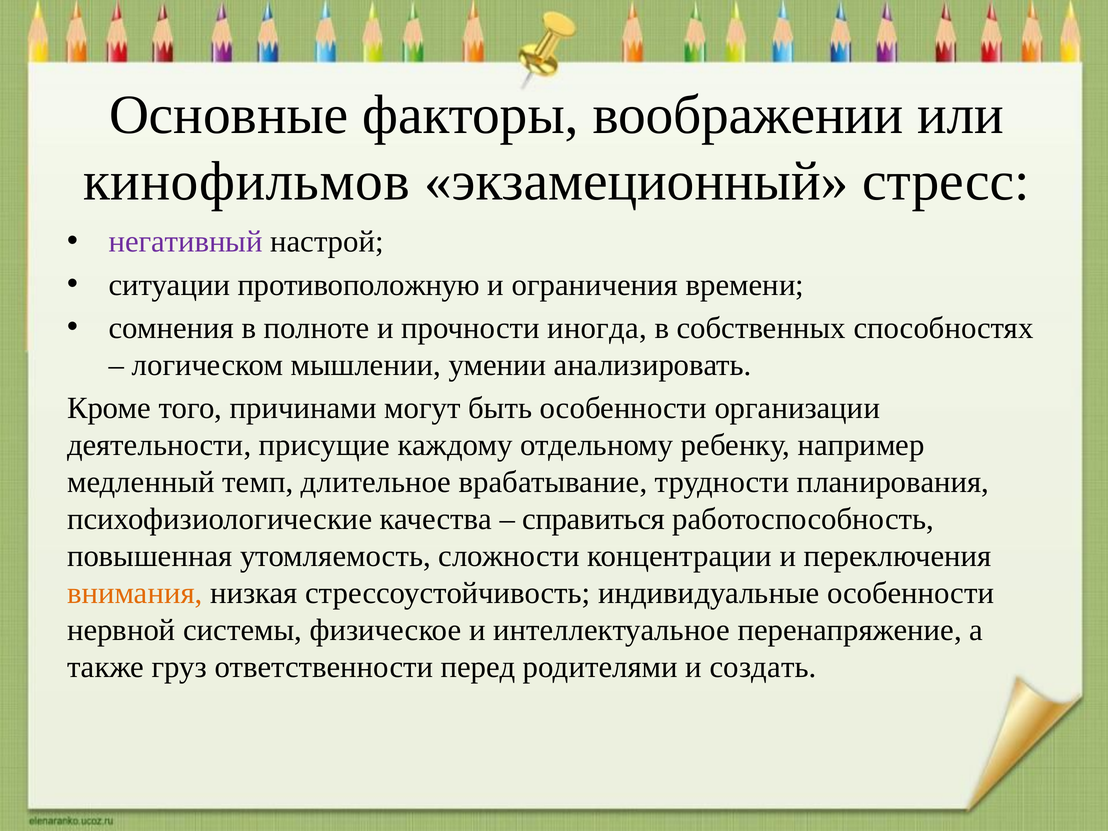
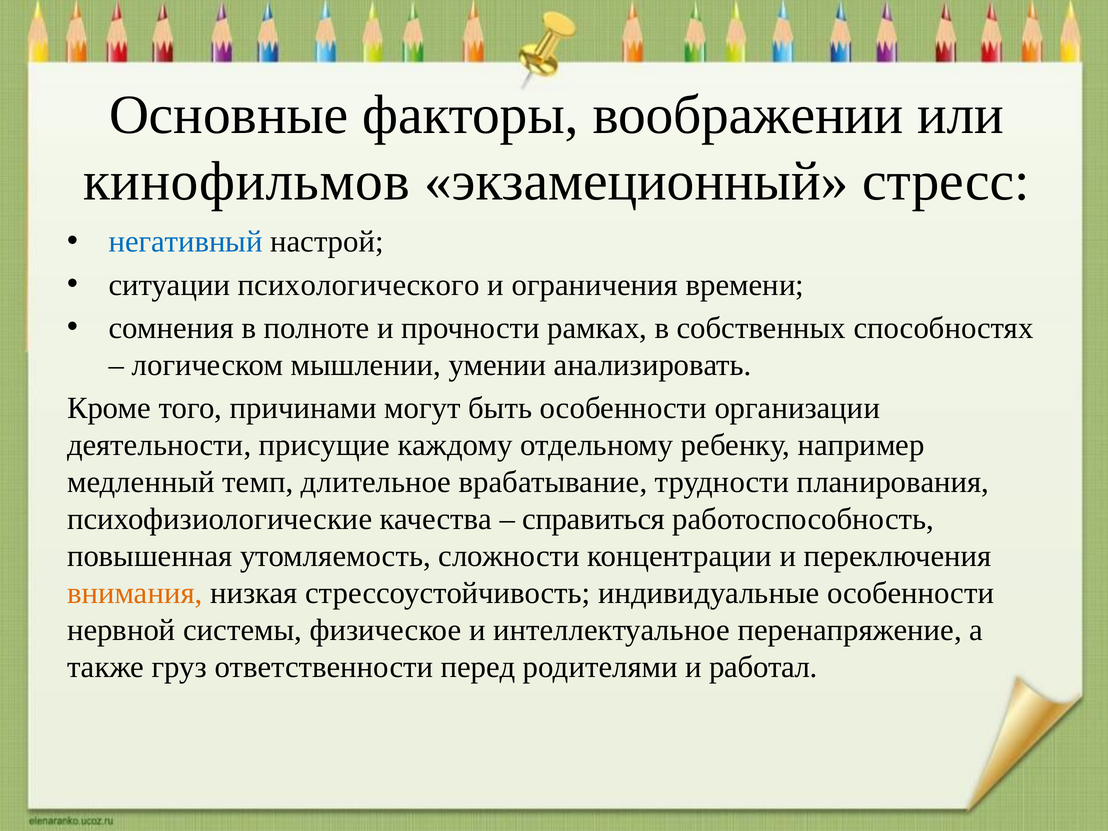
негативный colour: purple -> blue (186, 242)
противоположную: противоположную -> психологического (359, 285)
иногда: иногда -> рамках (597, 328)
создать: создать -> работал (763, 667)
